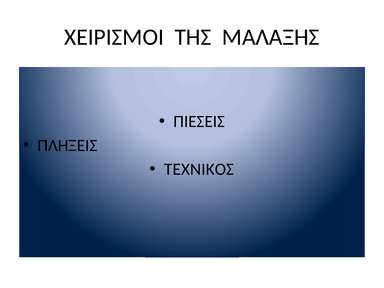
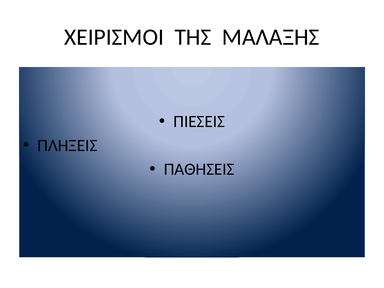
ΤΕΧΝΙΚΟΣ: ΤΕΧΝΙΚΟΣ -> ΠΑΘΗΣΕΙΣ (199, 169)
